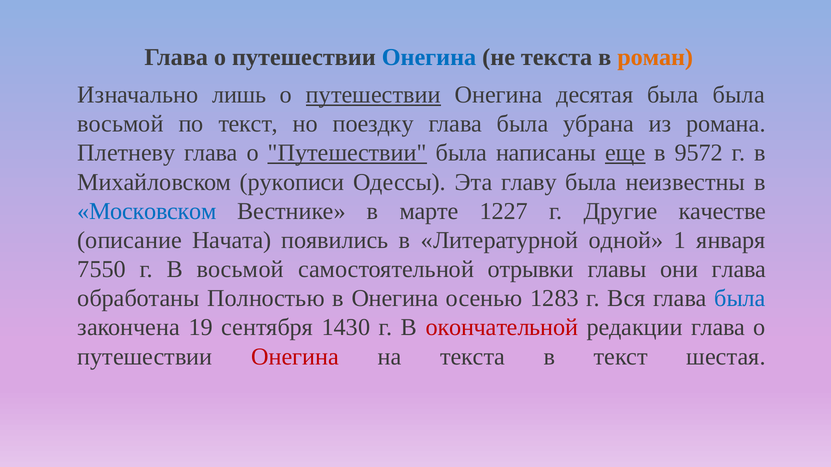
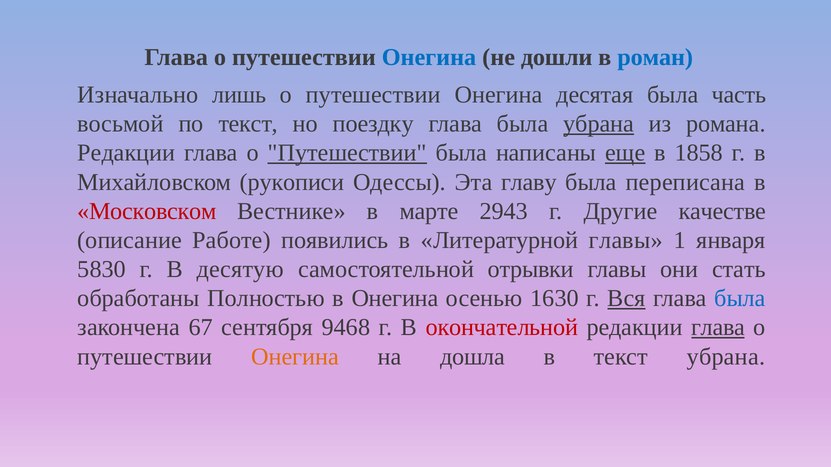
не текста: текста -> дошли (557, 57)
роман colour: orange -> blue (655, 57)
путешествии underline: present -> none (373, 95)
была была: была -> часть (739, 95)
убрана underline: none -> present (599, 124)
Плетневу: Плетневу -> Редакции (126, 153)
9572: 9572 -> 1858 (699, 153)
неизвестны: неизвестны -> переписана (685, 182)
Московском colour: blue -> red (147, 211)
1227: 1227 -> 2943 (504, 211)
Начата: Начата -> Работе (232, 240)
Литературной одной: одной -> главы (626, 240)
7550: 7550 -> 5830 (102, 270)
В восьмой: восьмой -> десятую (240, 270)
они глава: глава -> стать (739, 270)
1283: 1283 -> 1630 (555, 299)
Вся underline: none -> present (626, 299)
19: 19 -> 67 (201, 328)
1430: 1430 -> 9468 (346, 328)
глава underline: none -> present (718, 328)
Онегина colour: red -> orange (295, 357)
на текста: текста -> дошла (473, 357)
текст шестая: шестая -> убрана (726, 357)
